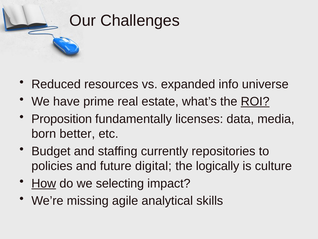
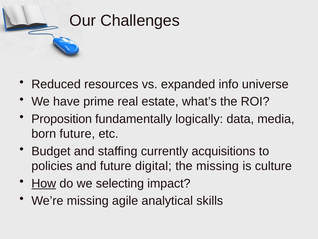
ROI underline: present -> none (255, 101)
licenses: licenses -> logically (199, 119)
born better: better -> future (77, 134)
repositories: repositories -> acquisitions (224, 151)
the logically: logically -> missing (217, 166)
